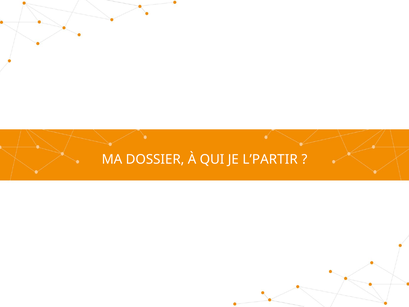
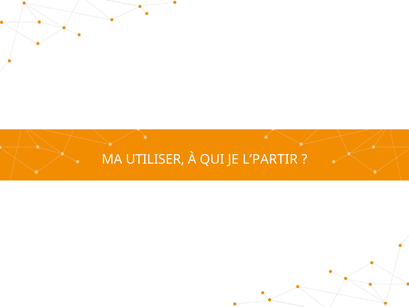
DOSSIER: DOSSIER -> UTILISER (155, 159)
